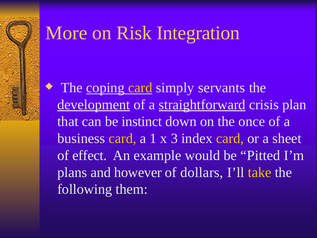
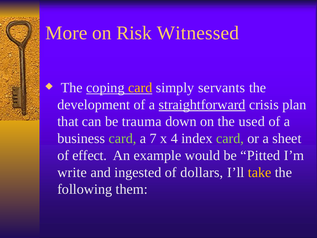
Integration: Integration -> Witnessed (198, 33)
development underline: present -> none (94, 105)
instinct: instinct -> trauma (142, 121)
once: once -> used (252, 121)
card colour: yellow -> light green (122, 138)
1: 1 -> 7 (153, 138)
3: 3 -> 4 (174, 138)
card colour: yellow -> light green (230, 138)
plans: plans -> write (72, 172)
however: however -> ingested (138, 172)
